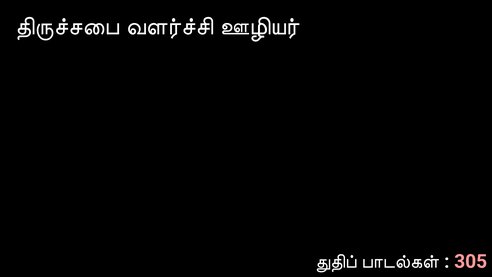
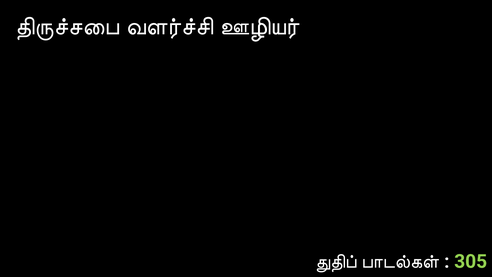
305 colour: pink -> light green (471, 261)
